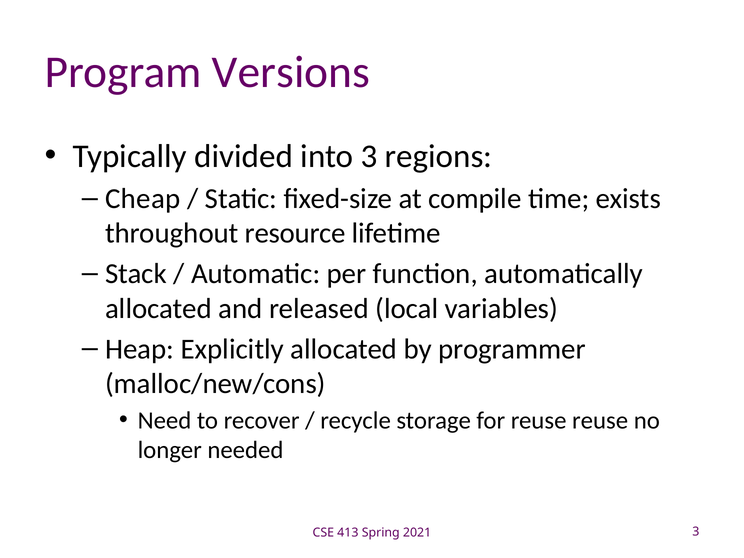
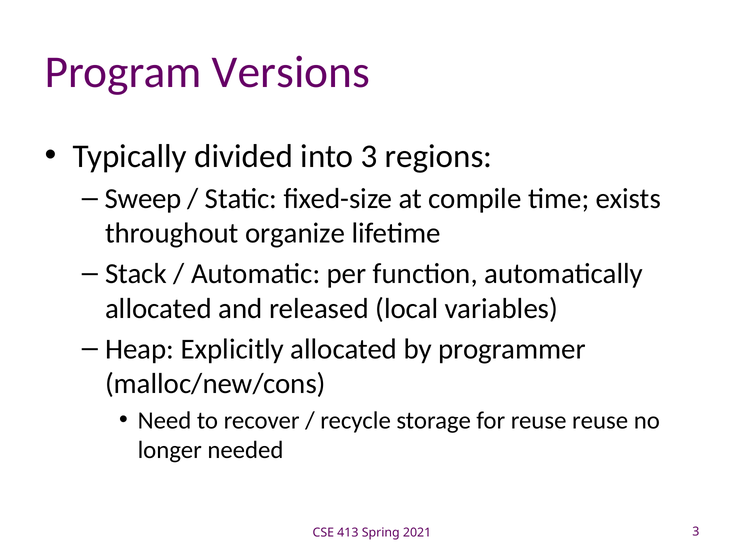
Cheap: Cheap -> Sweep (143, 199)
resource: resource -> organize (295, 233)
